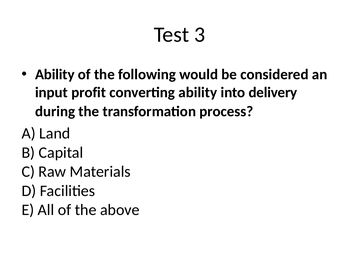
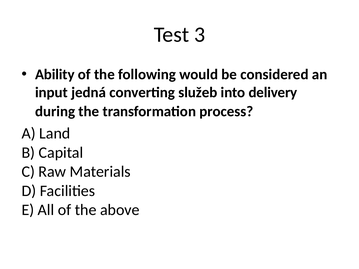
profit: profit -> jedná (89, 93)
converting ability: ability -> služeb (198, 93)
